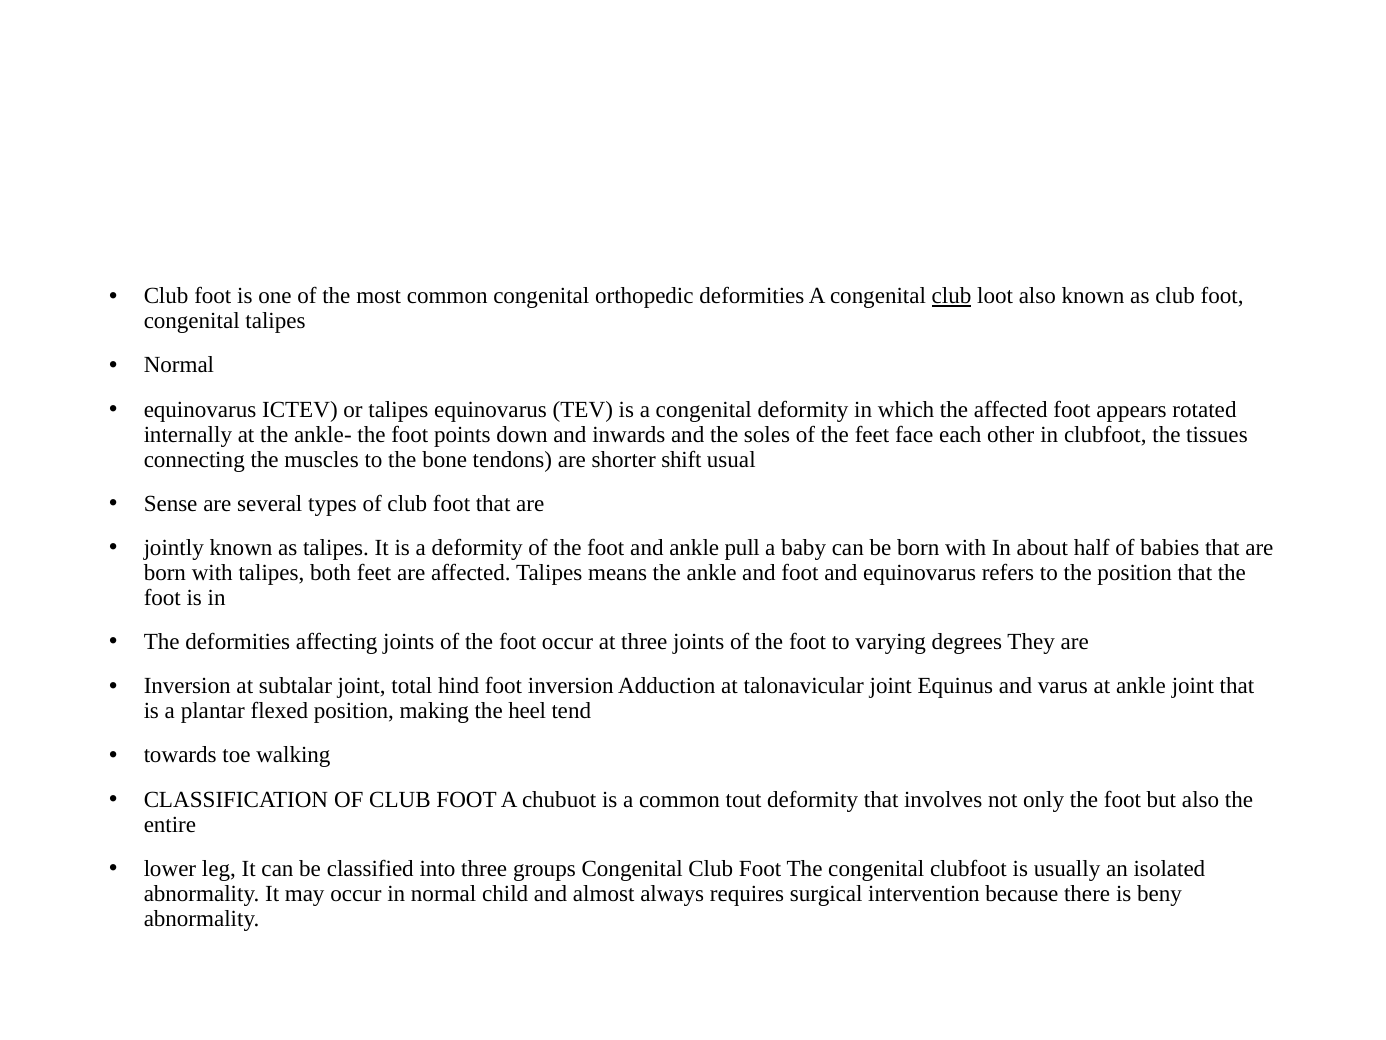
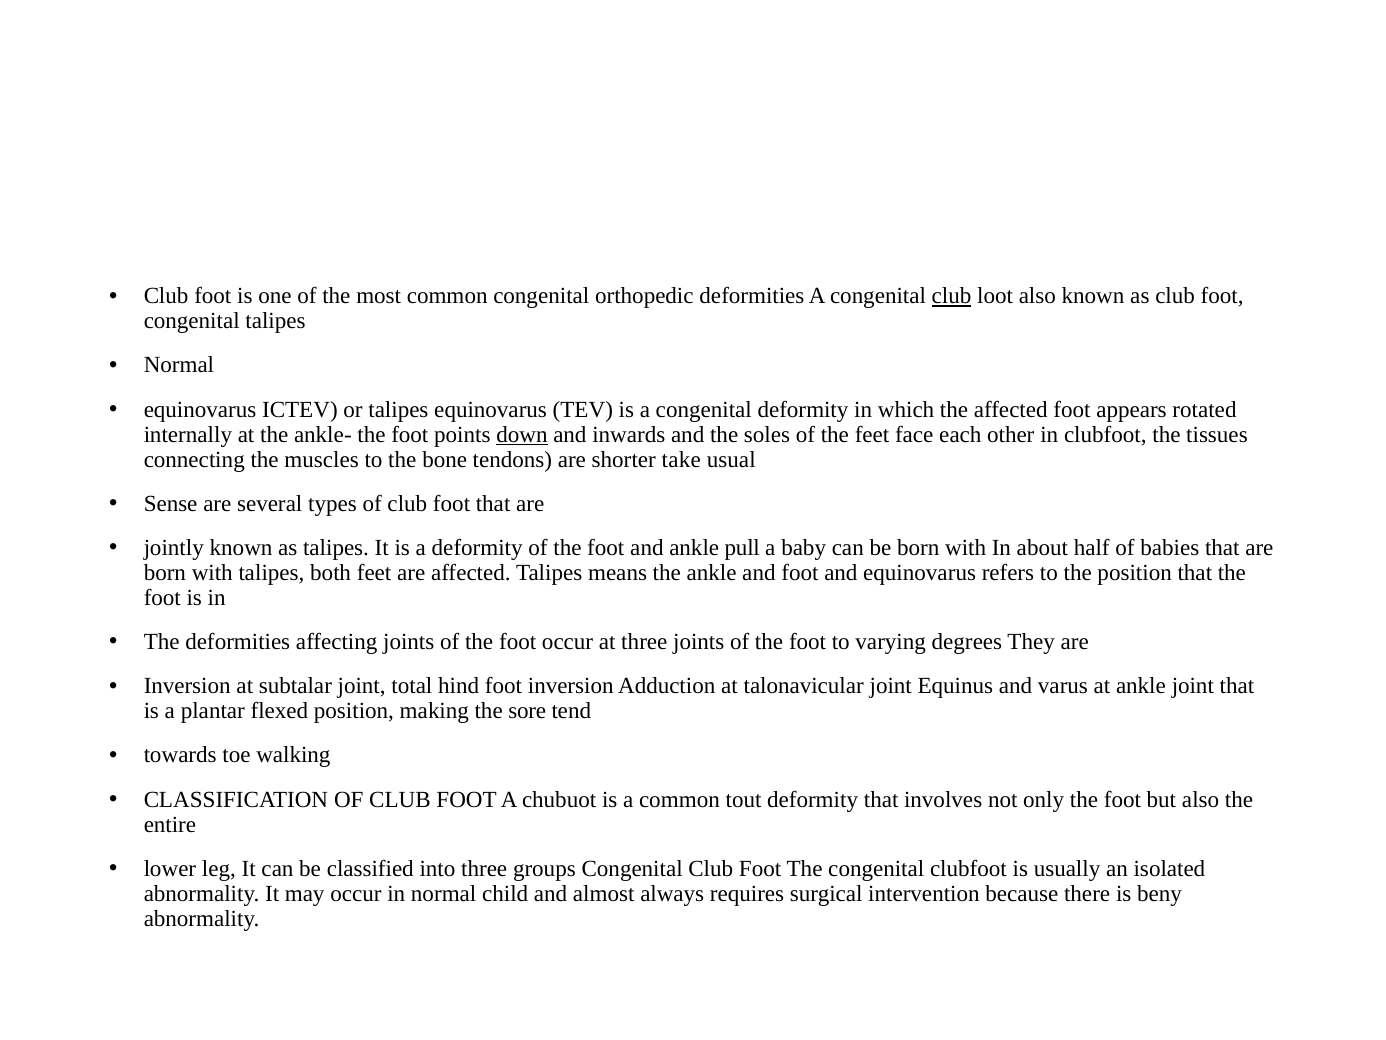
down underline: none -> present (522, 434)
shift: shift -> take (681, 459)
heel: heel -> sore (527, 711)
